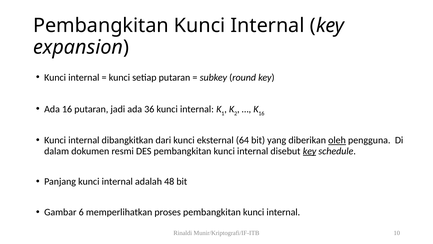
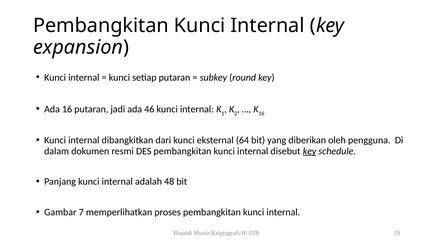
36: 36 -> 46 (149, 109)
oleh underline: present -> none (337, 140)
6: 6 -> 7 (81, 212)
